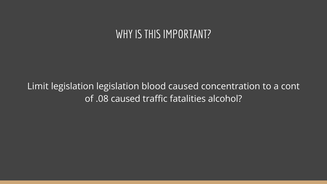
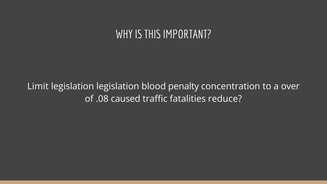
blood caused: caused -> penalty (184, 86)
cont: cont -> over (290, 86)
alcohol: alcohol -> reduce (225, 99)
